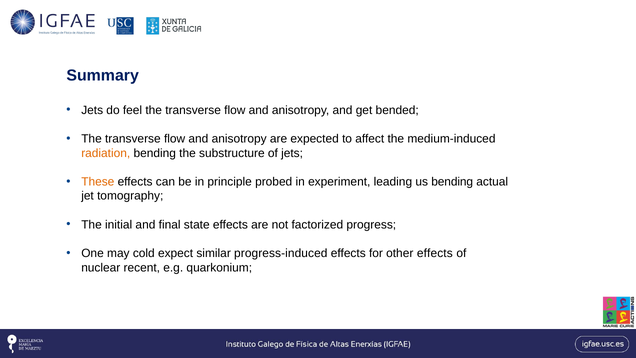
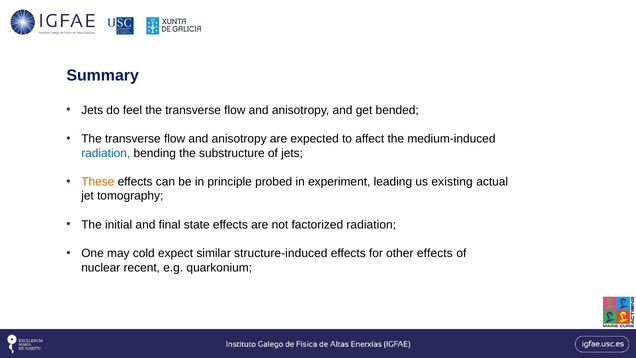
radiation colour: orange -> blue (106, 153)
us bending: bending -> existing (452, 182)
factorized progress: progress -> radiation (371, 225)
progress-induced: progress-induced -> structure-induced (281, 253)
